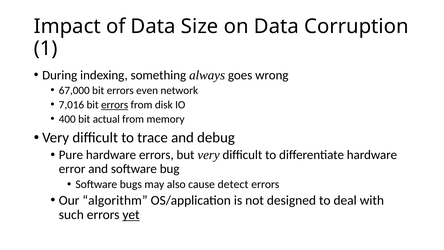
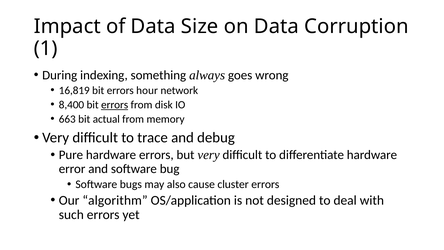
67,000: 67,000 -> 16,819 (74, 90)
even: even -> hour (147, 90)
7,016: 7,016 -> 8,400 (71, 105)
400: 400 -> 663 (67, 119)
detect: detect -> cluster (233, 184)
yet underline: present -> none (131, 215)
